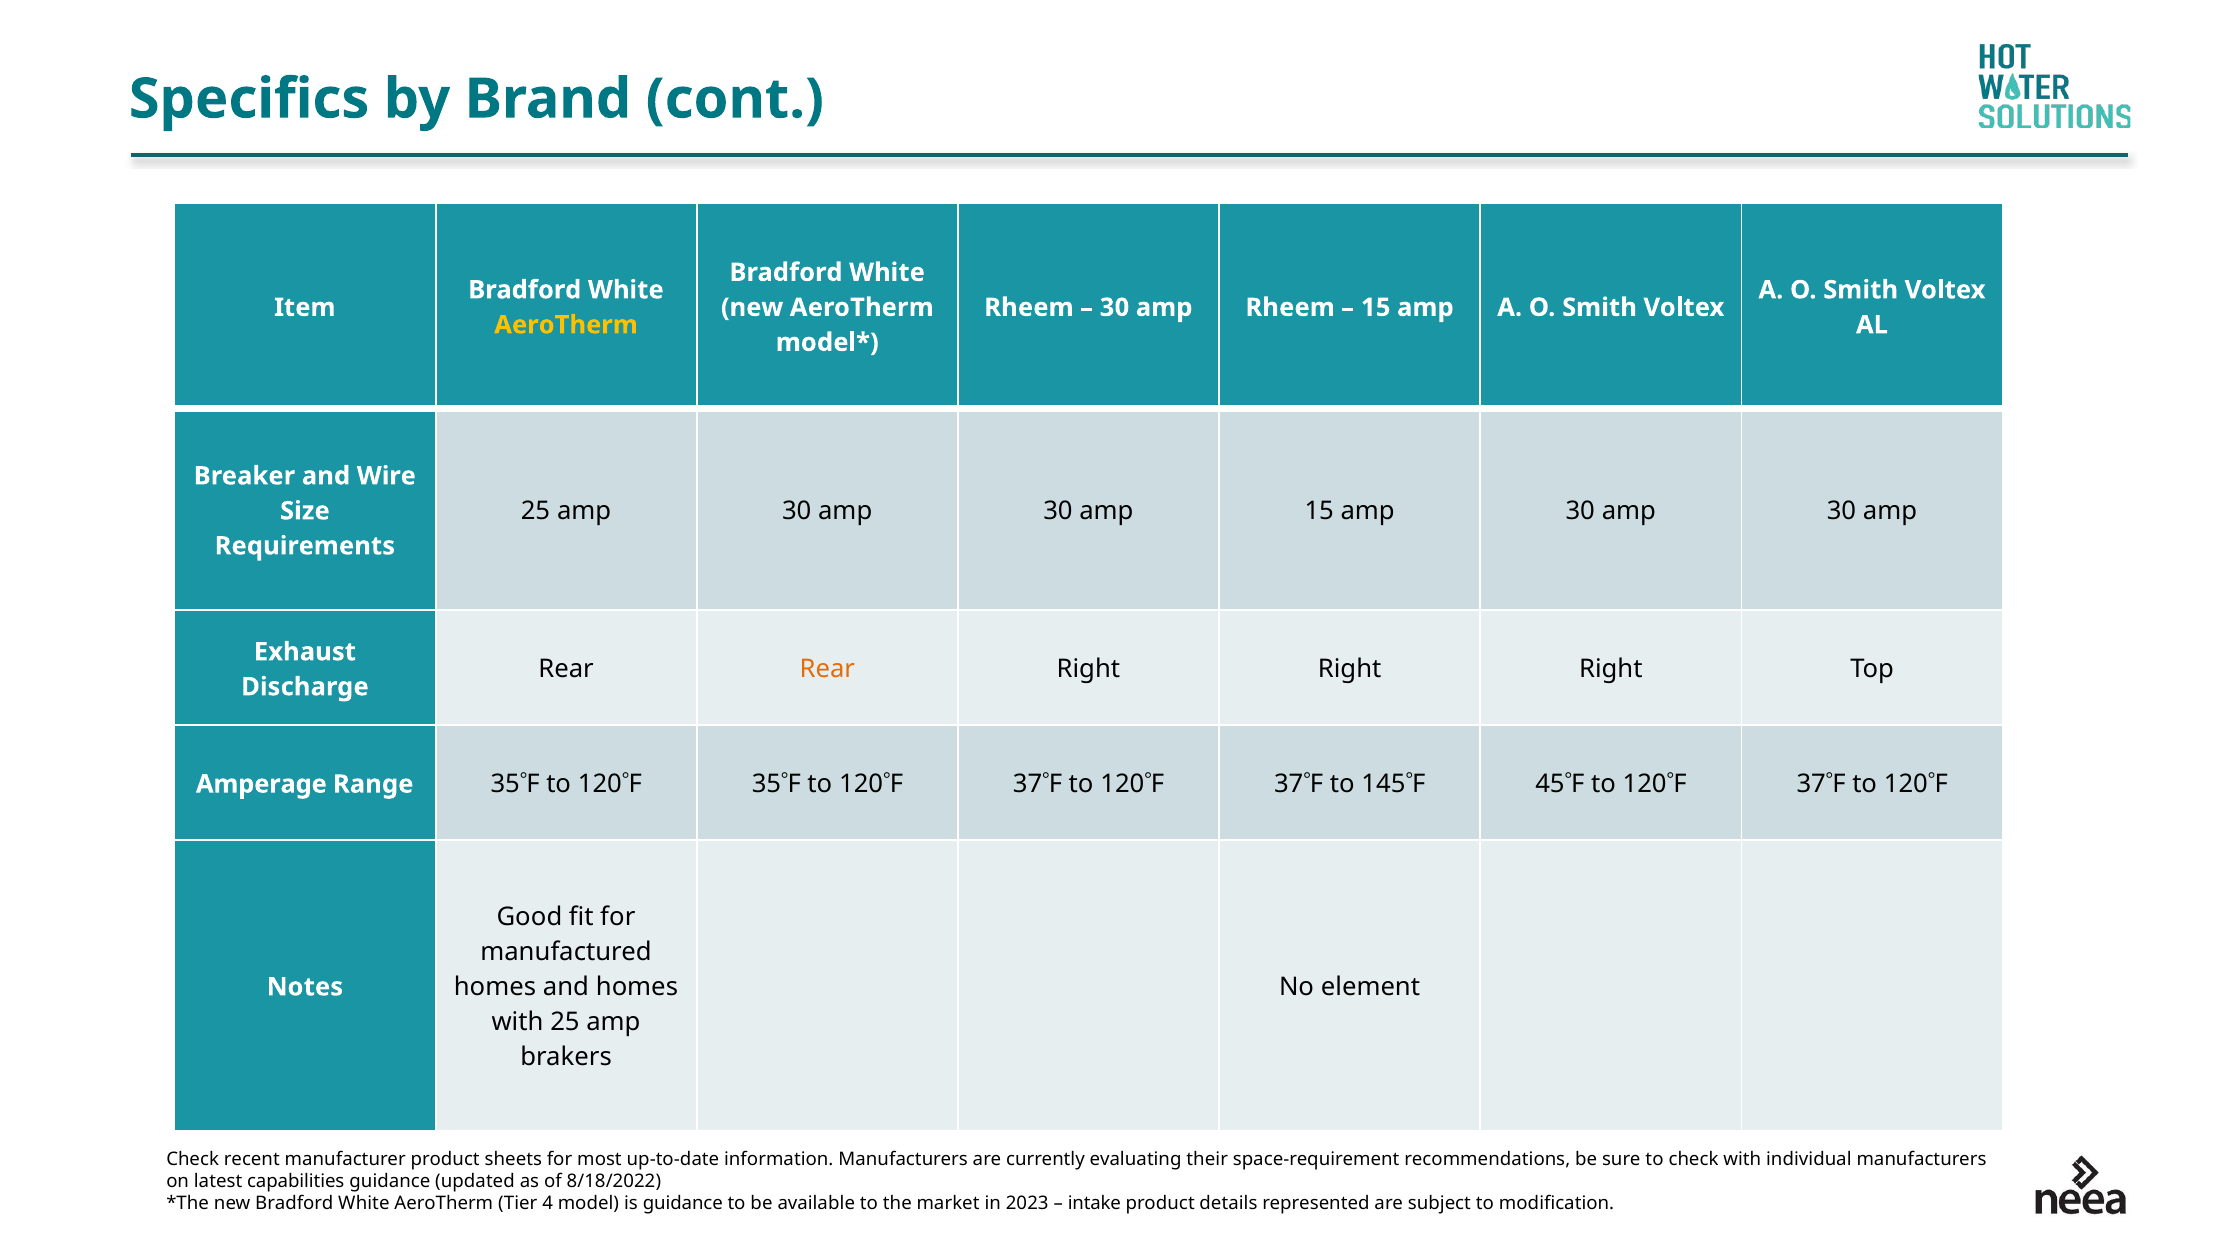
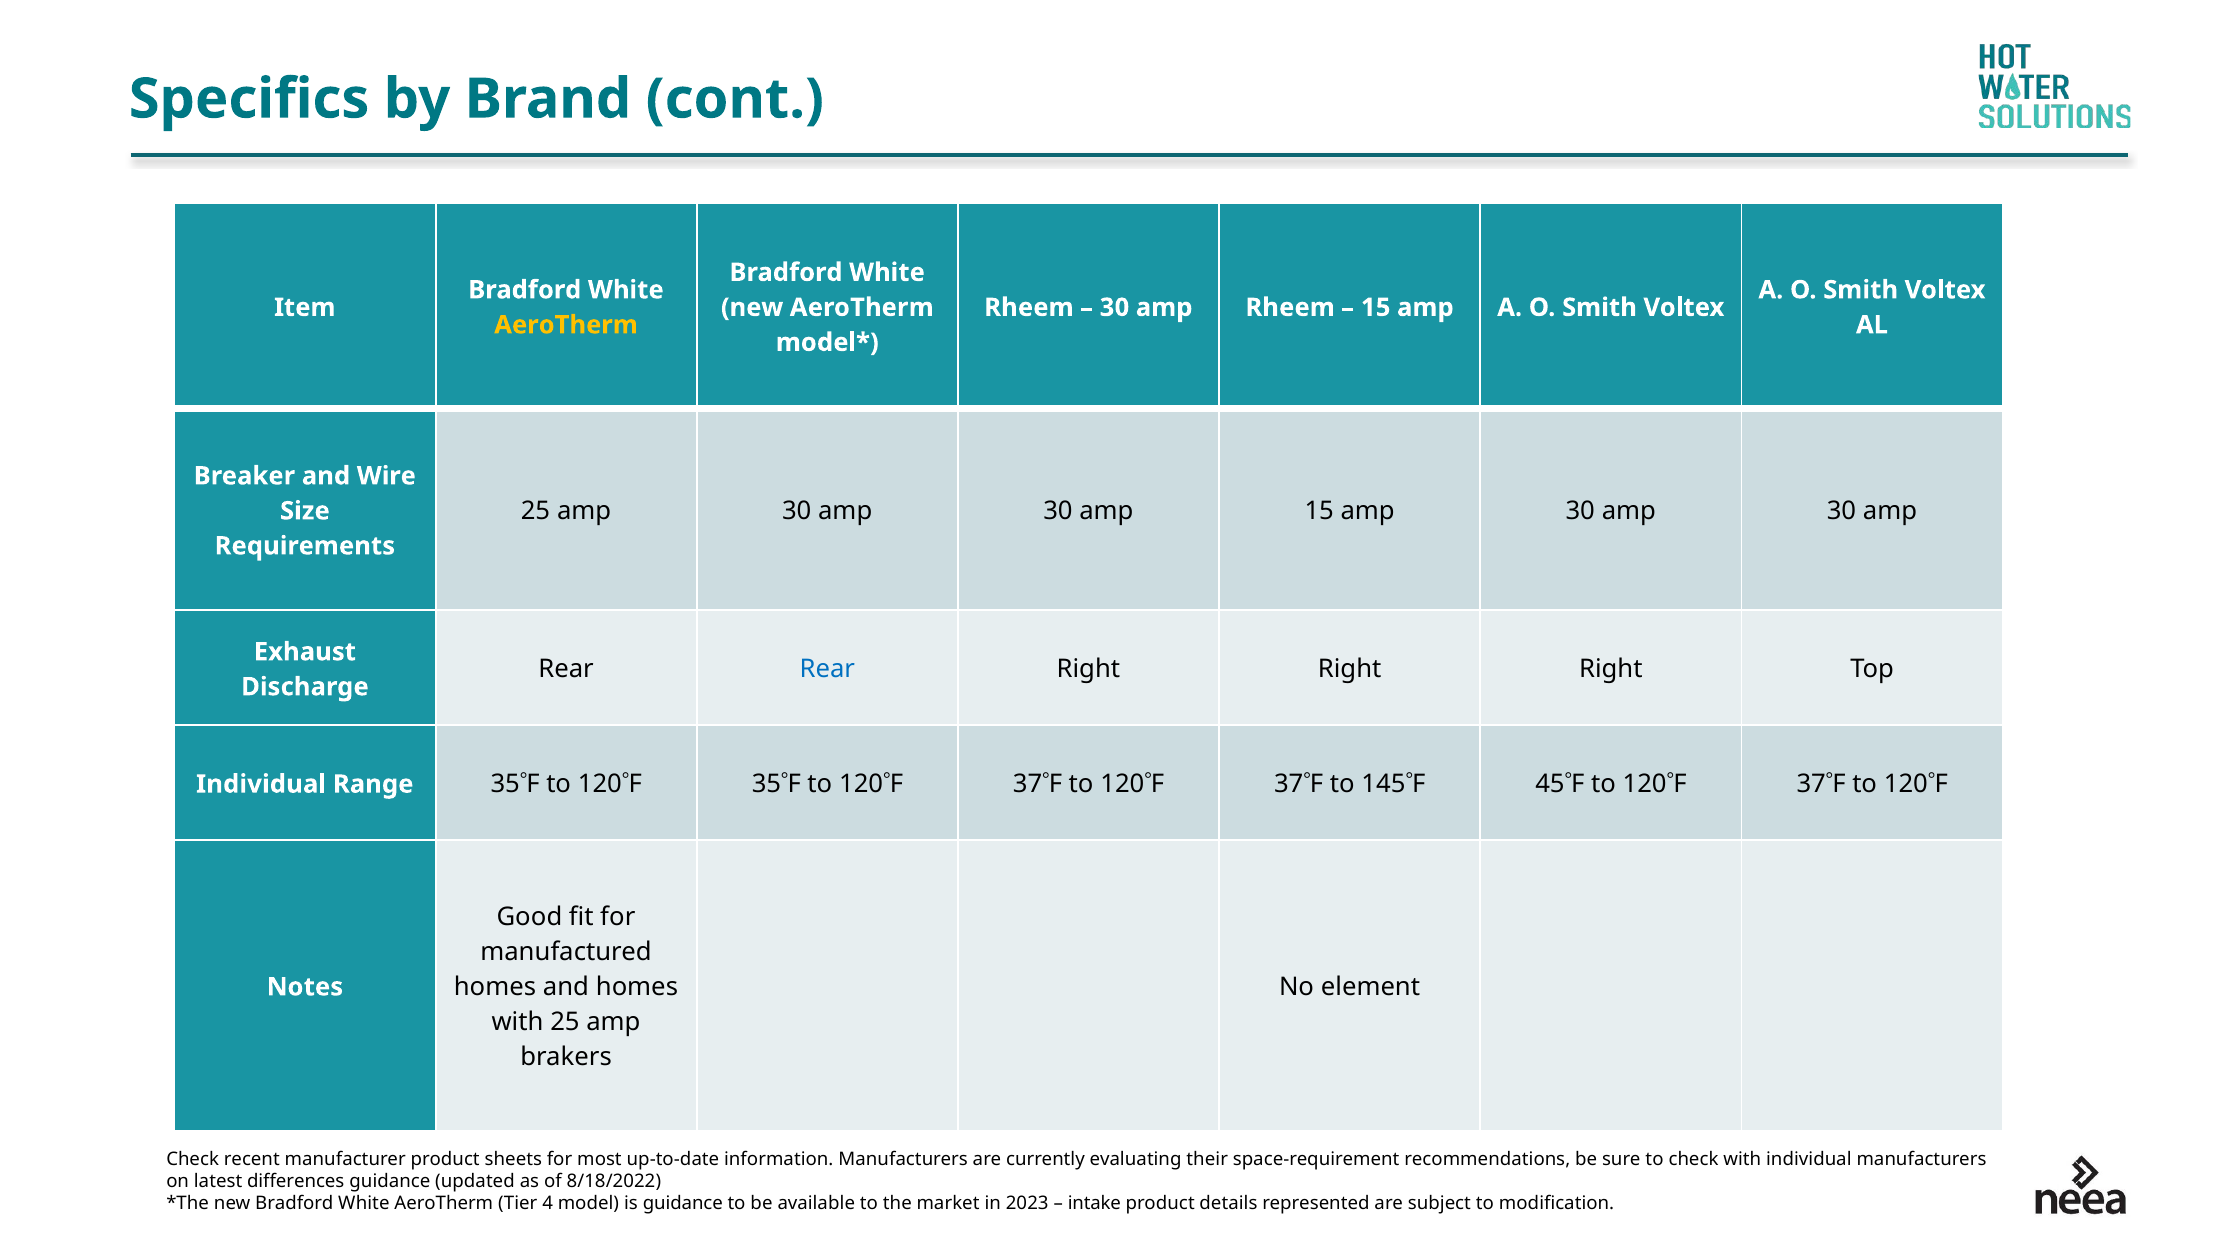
Rear colour: orange -> blue (827, 669)
Amperage: Amperage -> Individual (261, 784)
capabilities: capabilities -> differences (296, 1181)
